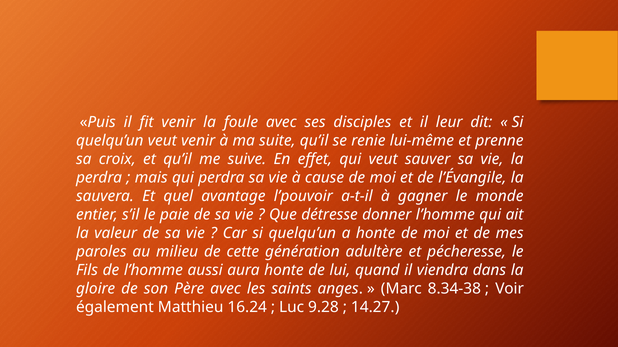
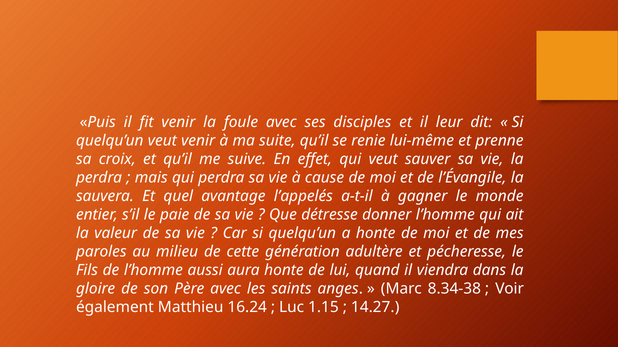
l’pouvoir: l’pouvoir -> l’appelés (303, 196)
9.28: 9.28 -> 1.15 (323, 308)
